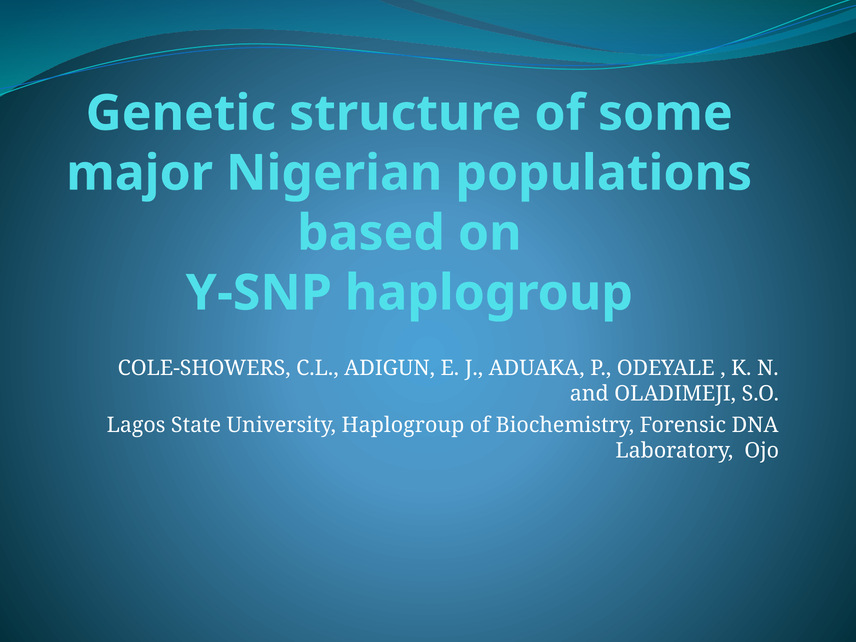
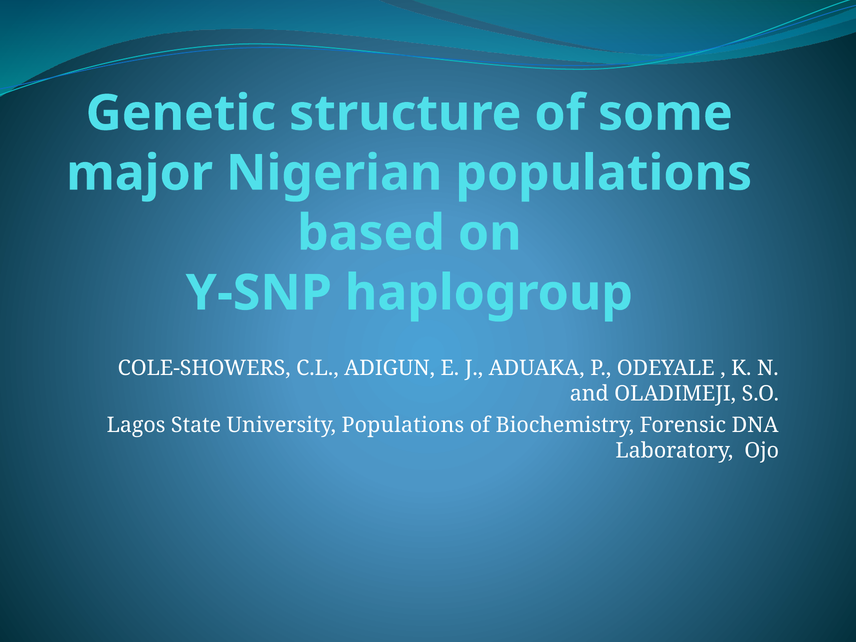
University Haplogroup: Haplogroup -> Populations (403, 425)
